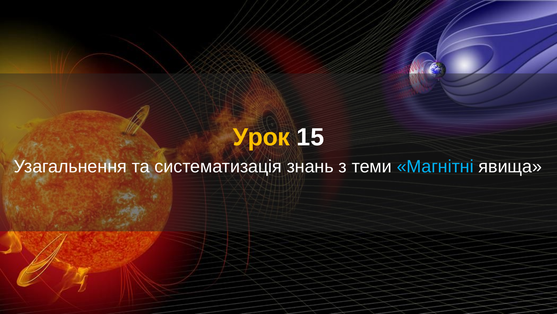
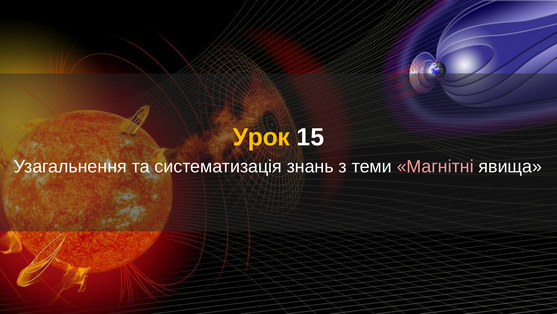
Магнітні colour: light blue -> pink (435, 166)
